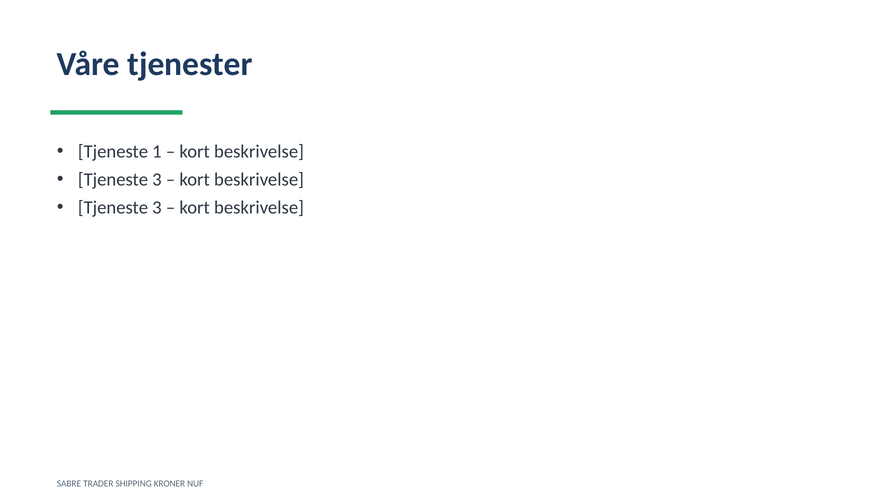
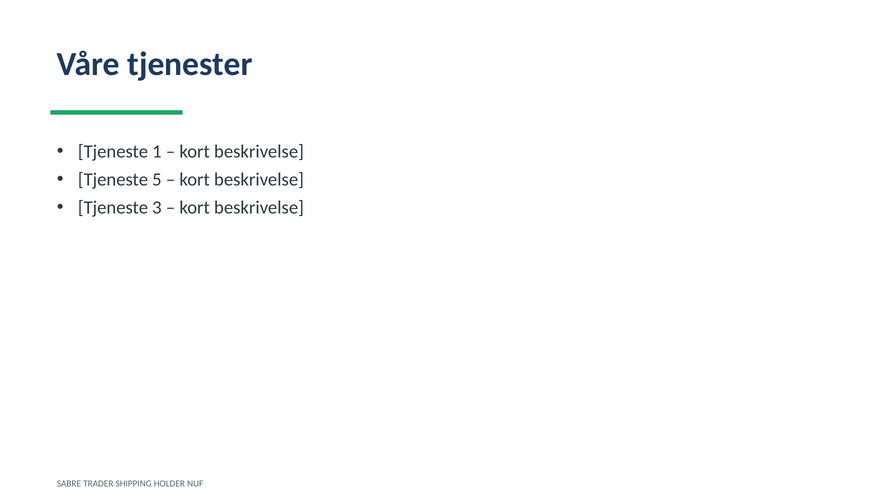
3: 3 -> 5 (157, 180)
KRONER: KRONER -> HOLDER (169, 483)
